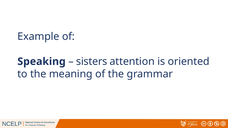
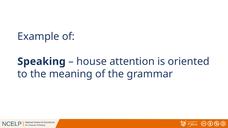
sisters: sisters -> house (92, 62)
